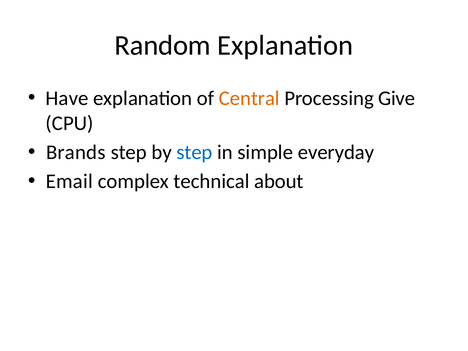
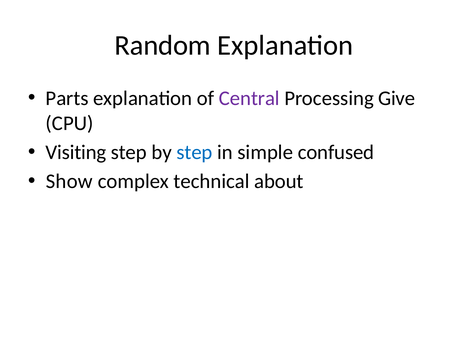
Have: Have -> Parts (67, 98)
Central colour: orange -> purple (249, 98)
Brands: Brands -> Visiting (76, 152)
everyday: everyday -> confused (336, 152)
Email: Email -> Show (69, 181)
